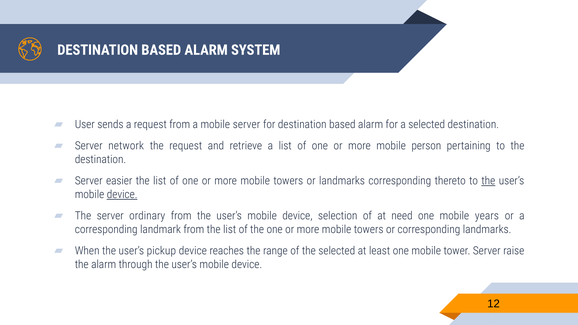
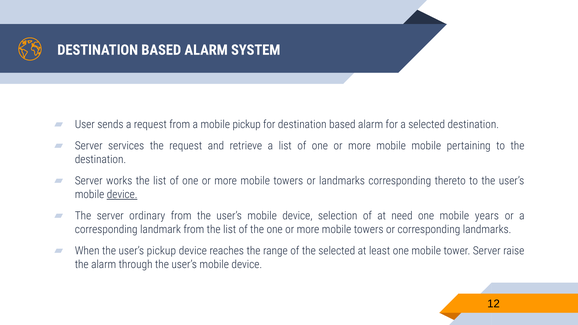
mobile server: server -> pickup (247, 124)
network: network -> services (126, 146)
mobile person: person -> mobile (426, 146)
easier: easier -> works (119, 181)
the underline: present -> none (488, 181)
